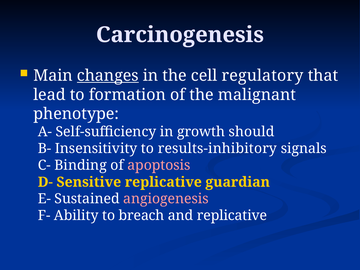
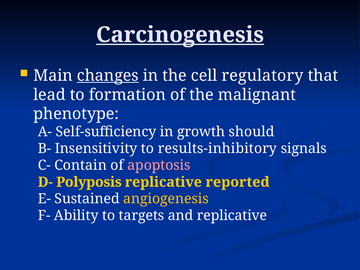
Carcinogenesis underline: none -> present (180, 35)
Binding: Binding -> Contain (81, 165)
Sensitive: Sensitive -> Polyposis (89, 182)
guardian: guardian -> reported (238, 182)
angiogenesis colour: pink -> yellow (166, 199)
breach: breach -> targets (142, 216)
